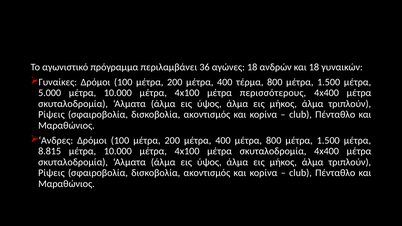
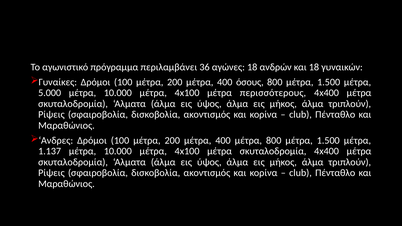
τέρμα: τέρμα -> όσους (250, 82)
8.815: 8.815 -> 1.137 (50, 151)
